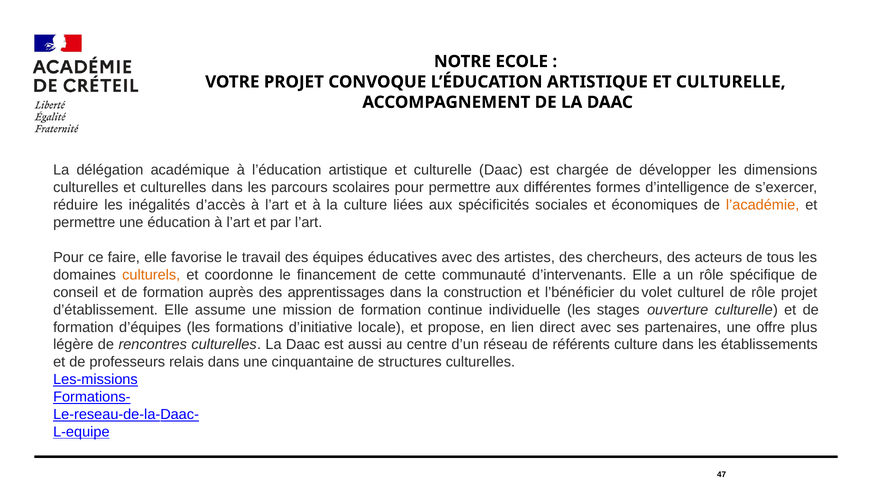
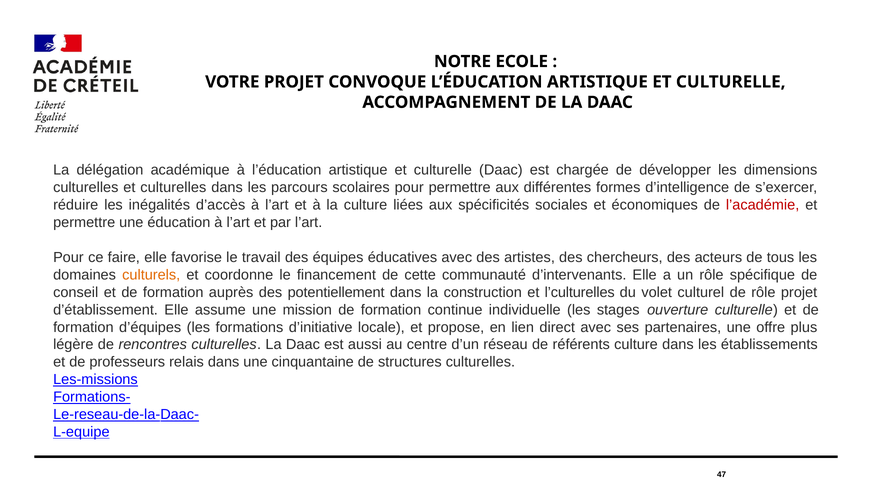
l’académie colour: orange -> red (763, 205)
apprentissages: apprentissages -> potentiellement (336, 292)
l’bénéficier: l’bénéficier -> l’culturelles (580, 292)
